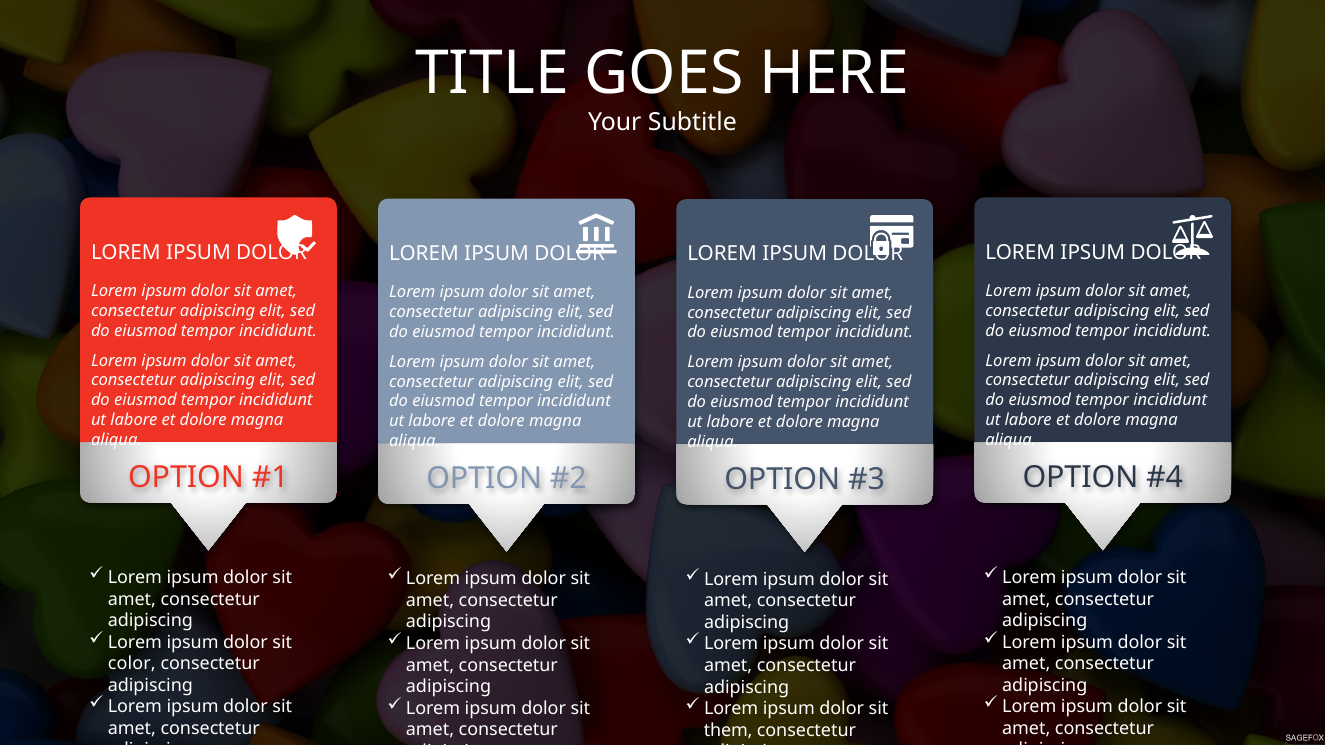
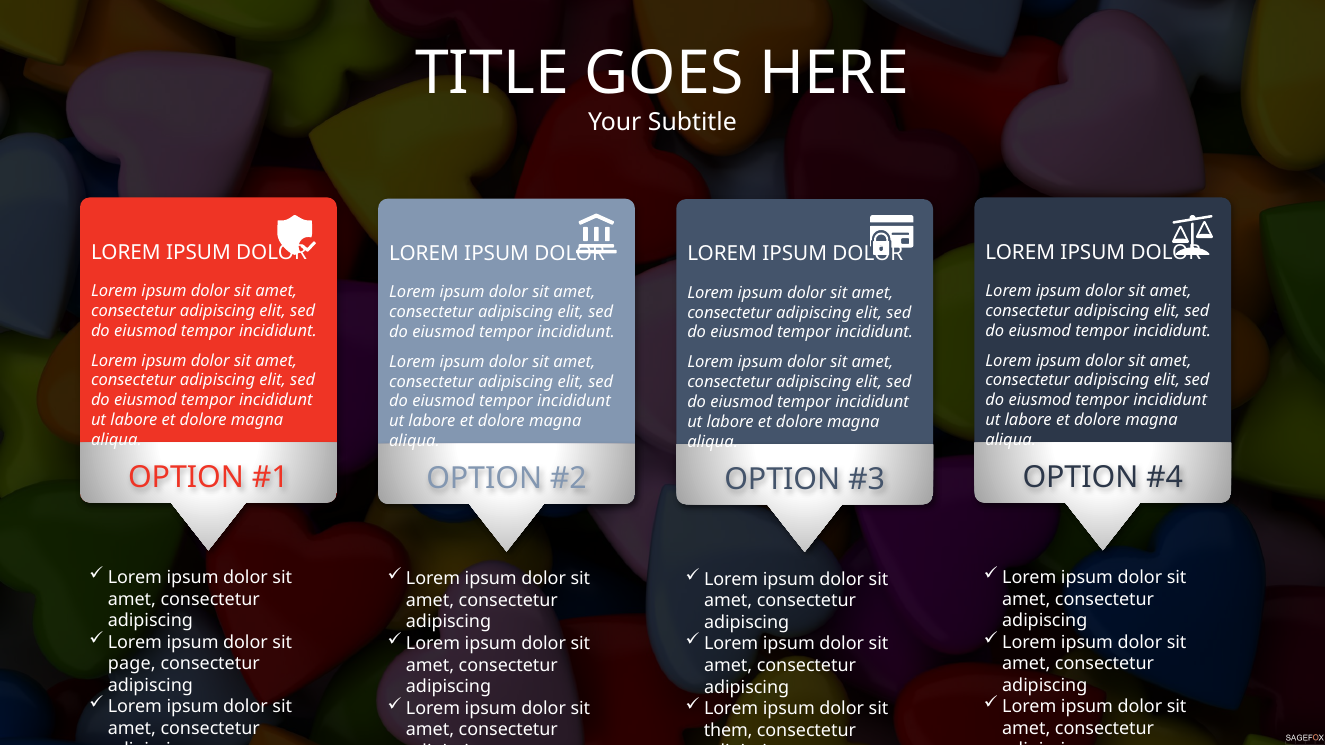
color: color -> page (132, 664)
